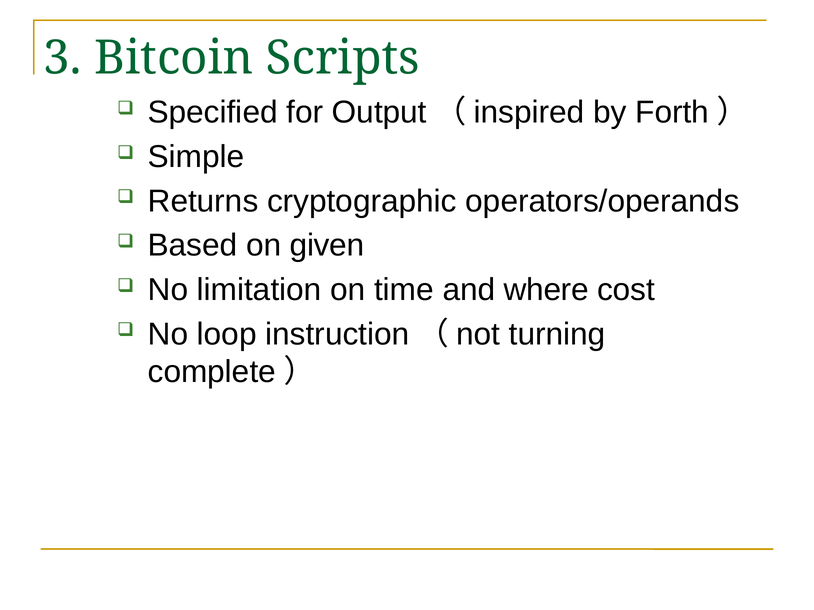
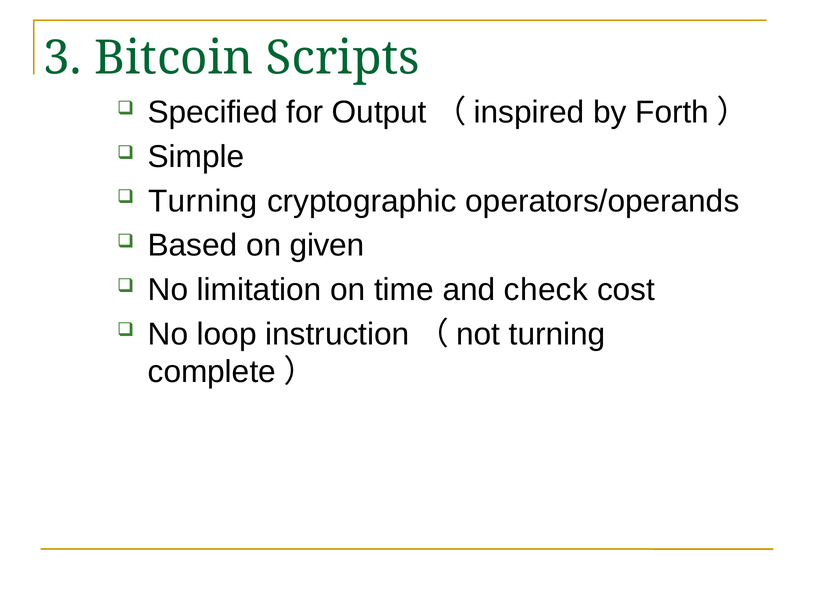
Returns: Returns -> Turning (203, 201)
where: where -> check (546, 290)
